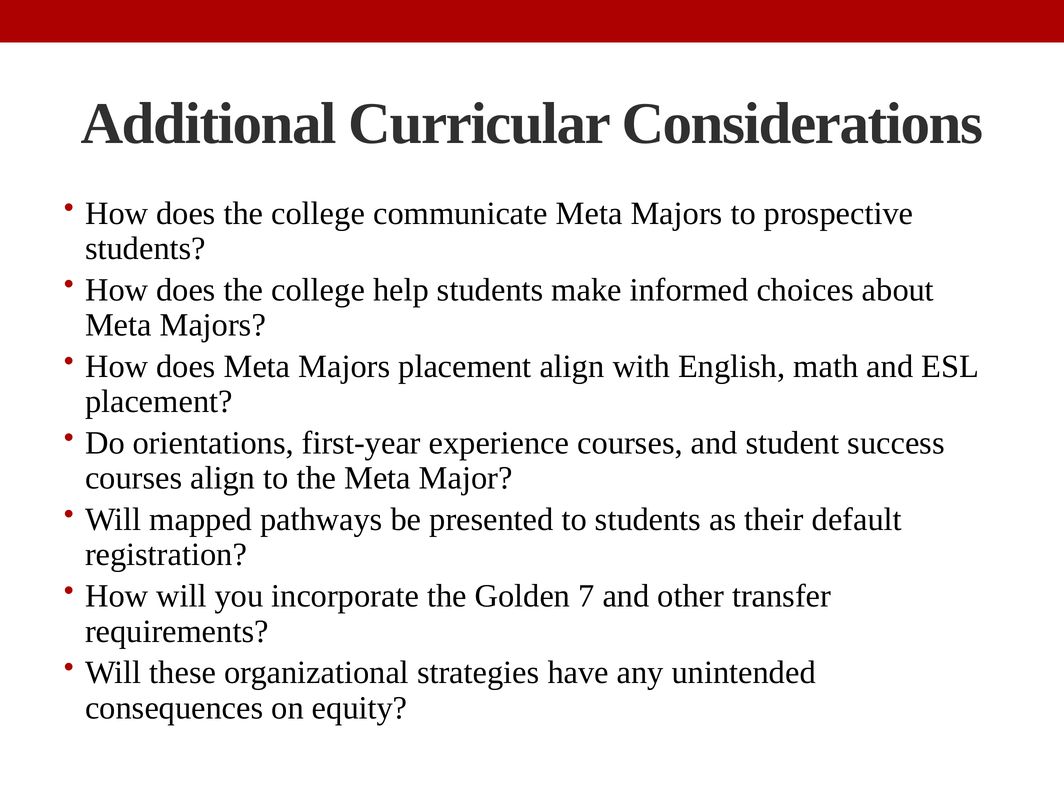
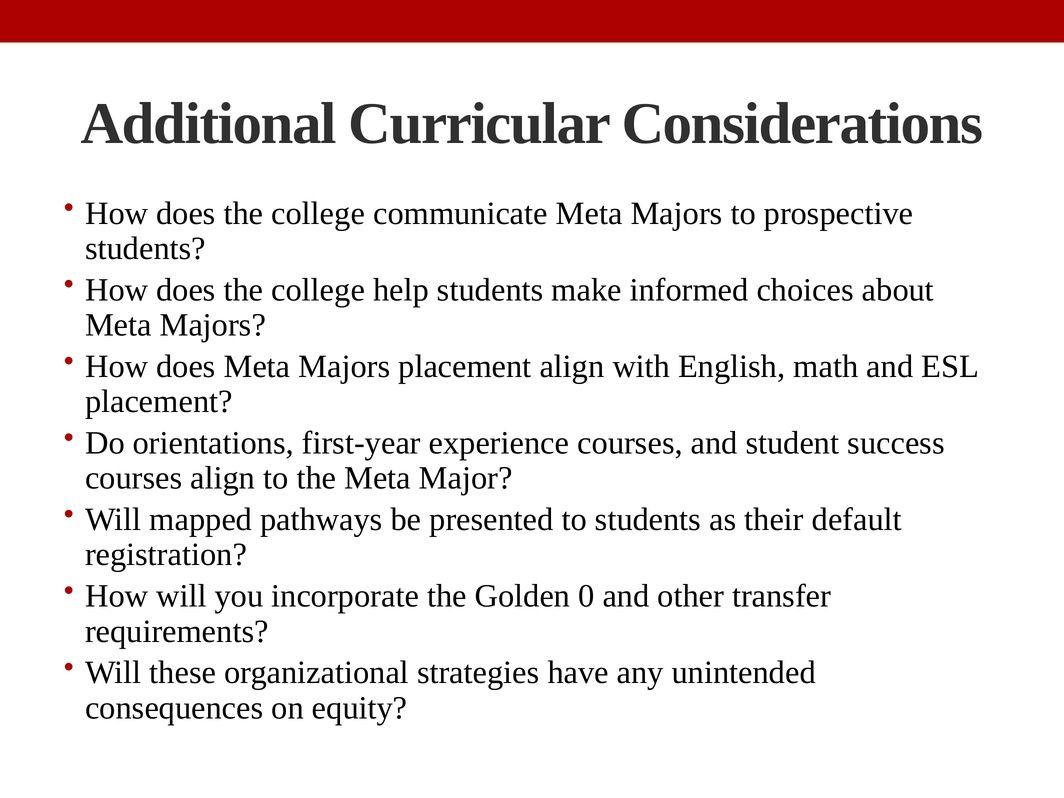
7: 7 -> 0 (586, 596)
